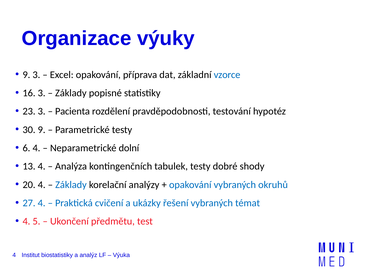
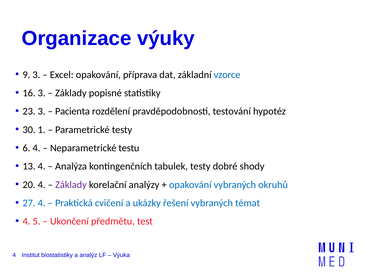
30 9: 9 -> 1 (42, 130)
dolní: dolní -> testu (129, 148)
Základy colour: blue -> purple (71, 185)
